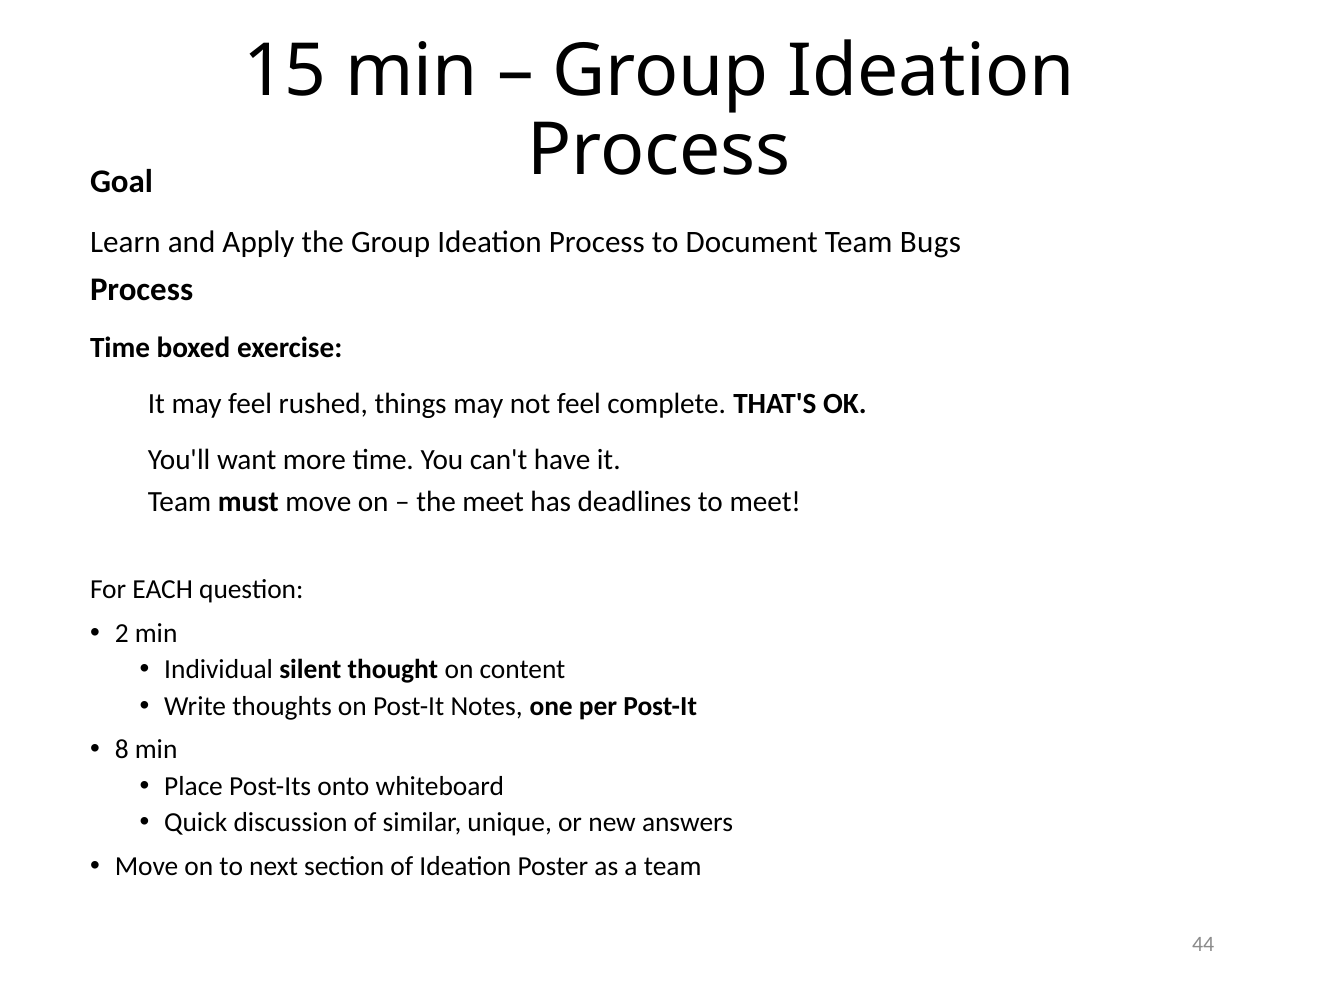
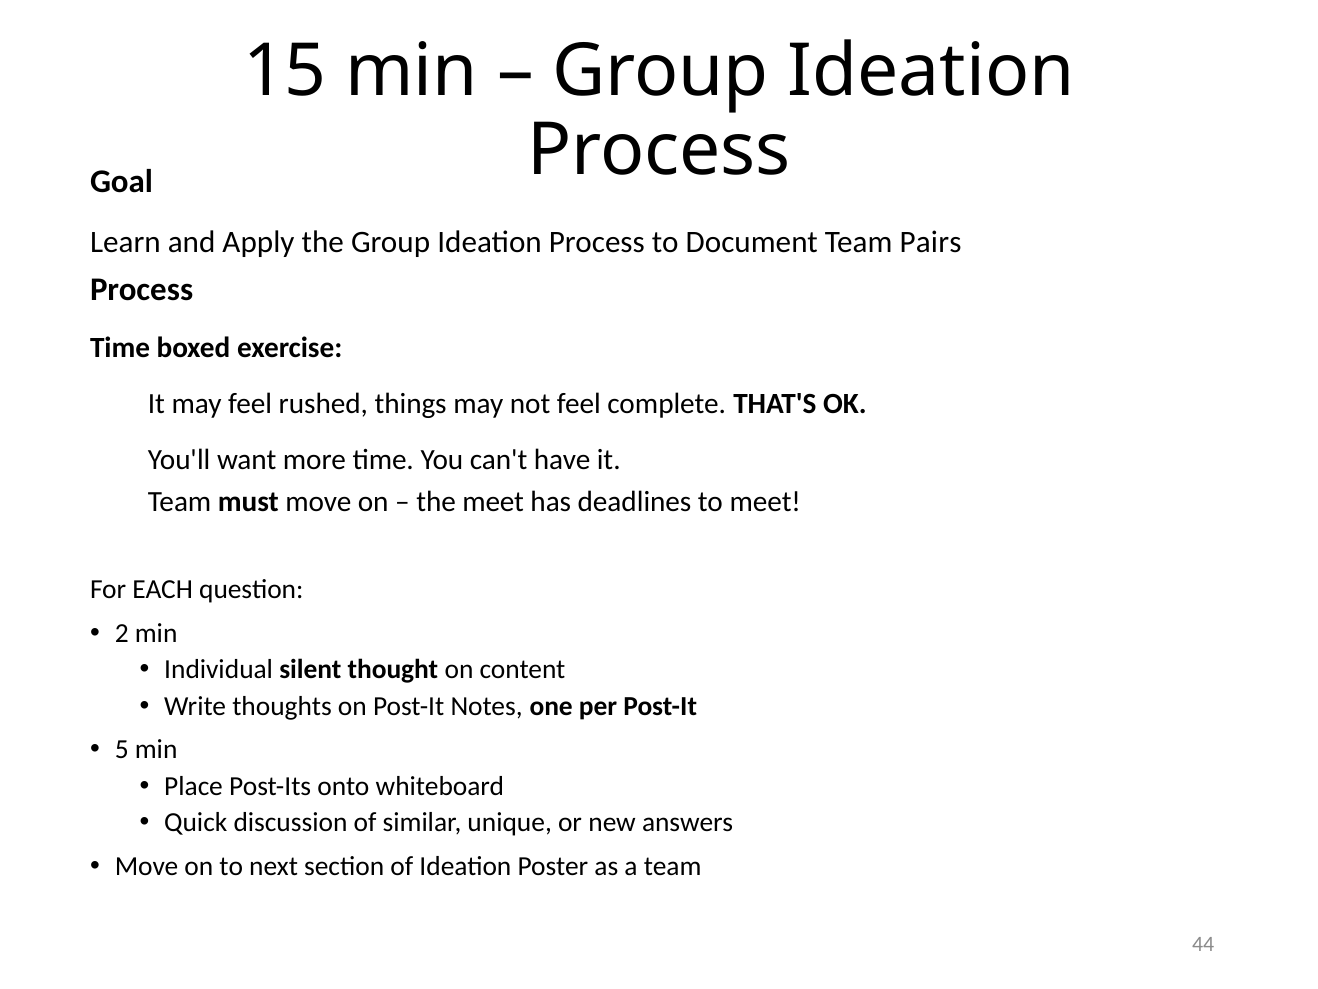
Bugs: Bugs -> Pairs (931, 242)
8: 8 -> 5 (122, 749)
